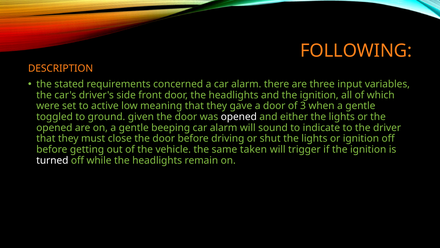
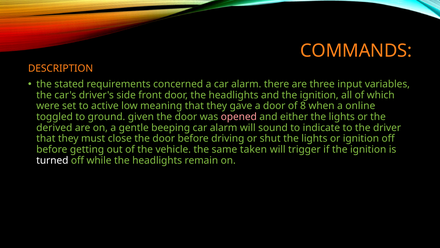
FOLLOWING: FOLLOWING -> COMMANDS (356, 51)
3: 3 -> 8 (303, 106)
when a gentle: gentle -> online (360, 106)
opened colour: white -> pink (239, 117)
opened: opened -> derived (54, 127)
